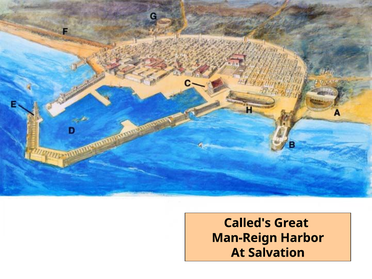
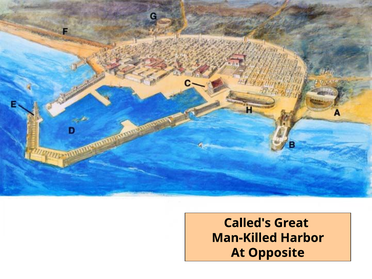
Man-Reign: Man-Reign -> Man-Killed (244, 238)
Salvation: Salvation -> Opposite (276, 253)
